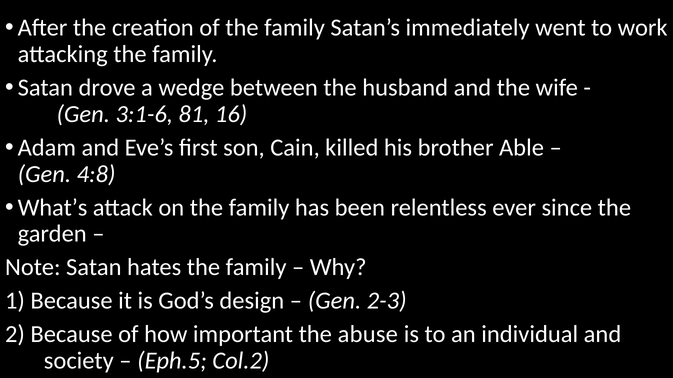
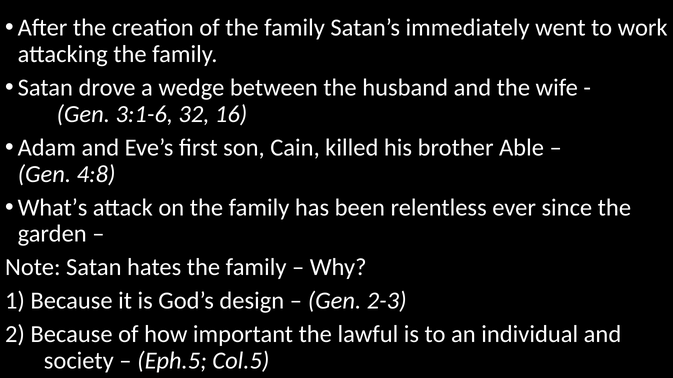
81: 81 -> 32 (194, 114)
abuse: abuse -> lawful (368, 335)
Col.2: Col.2 -> Col.5 (241, 361)
